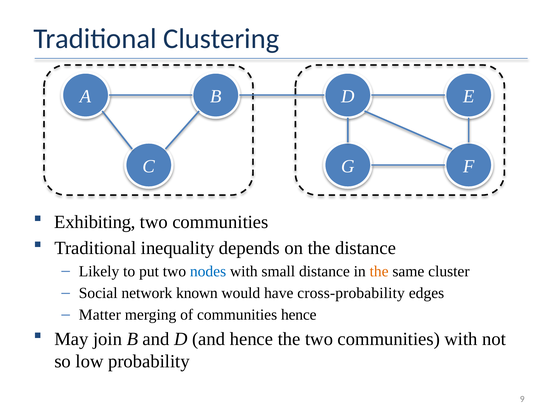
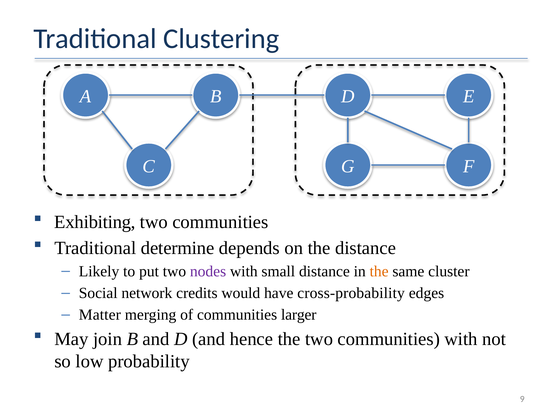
inequality: inequality -> determine (178, 248)
nodes colour: blue -> purple (208, 272)
known: known -> credits (197, 293)
communities hence: hence -> larger (299, 315)
